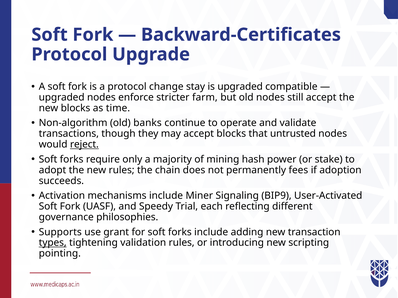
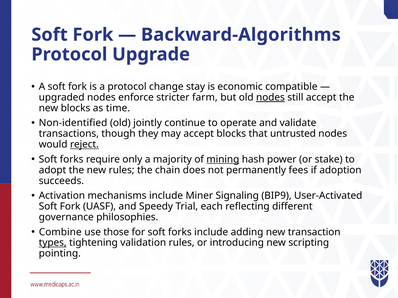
Backward-Certificates: Backward-Certificates -> Backward-Algorithms (241, 35)
is upgraded: upgraded -> economic (240, 87)
nodes underline: none -> present (270, 98)
Non-algorithm: Non-algorithm -> Non-identified (73, 123)
banks: banks -> jointly (148, 123)
mining underline: none -> present (223, 160)
Supports: Supports -> Combine (60, 232)
grant: grant -> those (116, 232)
